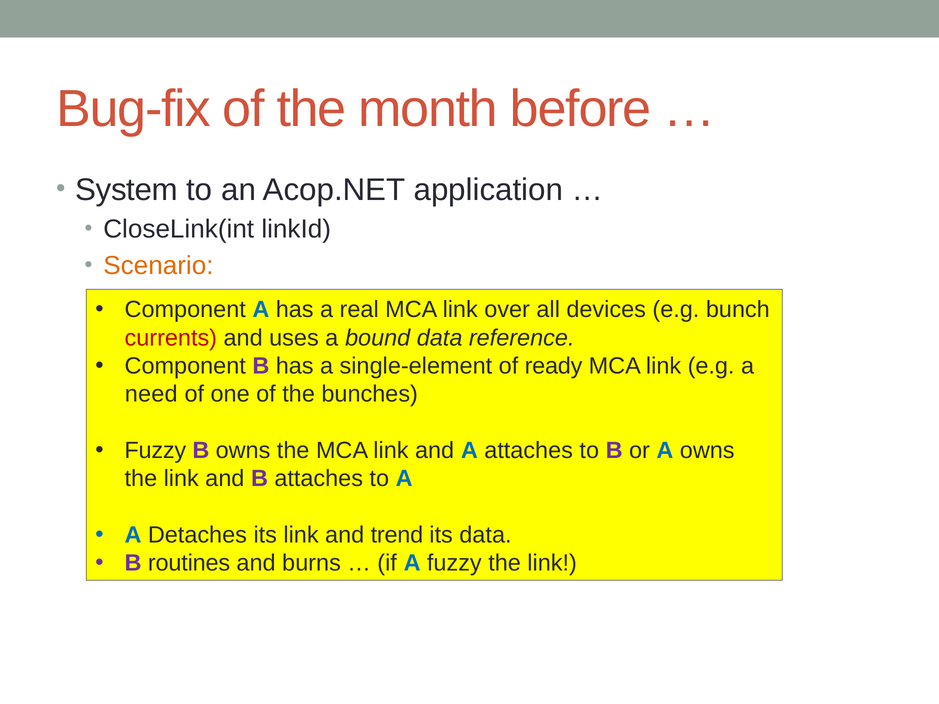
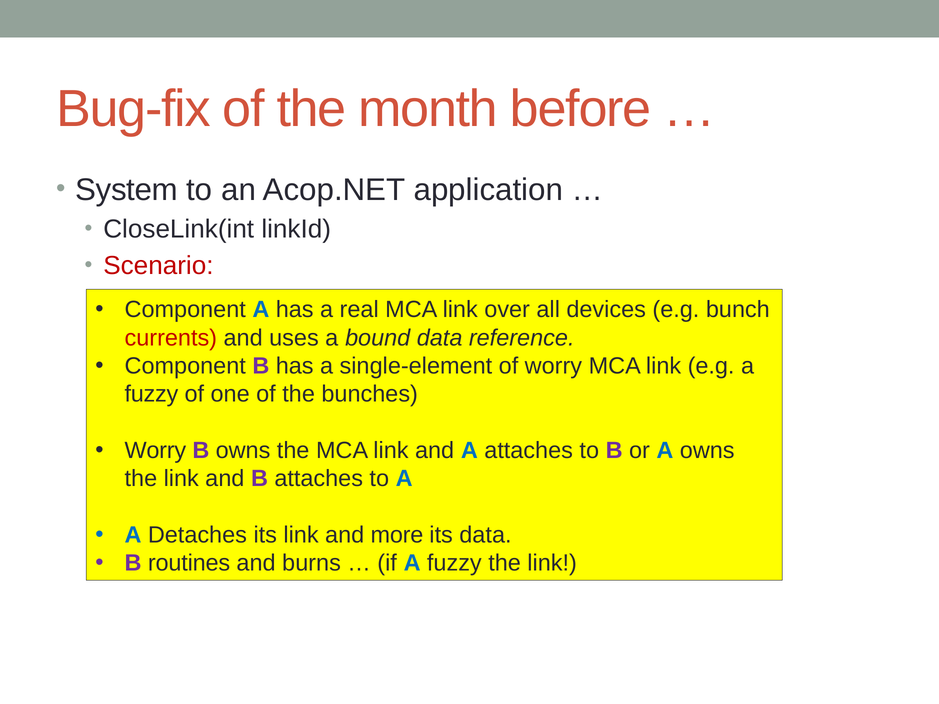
Scenario colour: orange -> red (158, 266)
of ready: ready -> worry (553, 366)
need: need -> fuzzy (151, 394)
Fuzzy: Fuzzy -> Worry (155, 451)
trend: trend -> more (397, 535)
